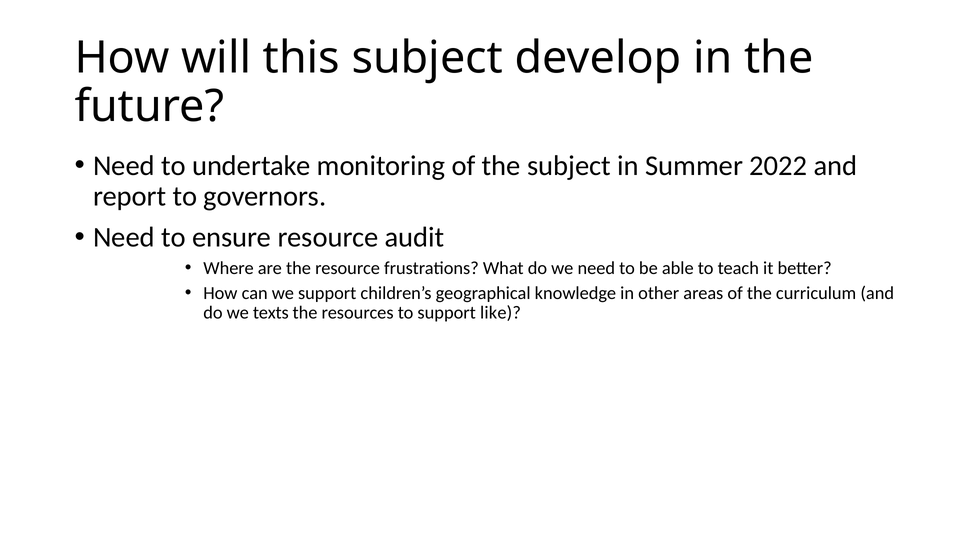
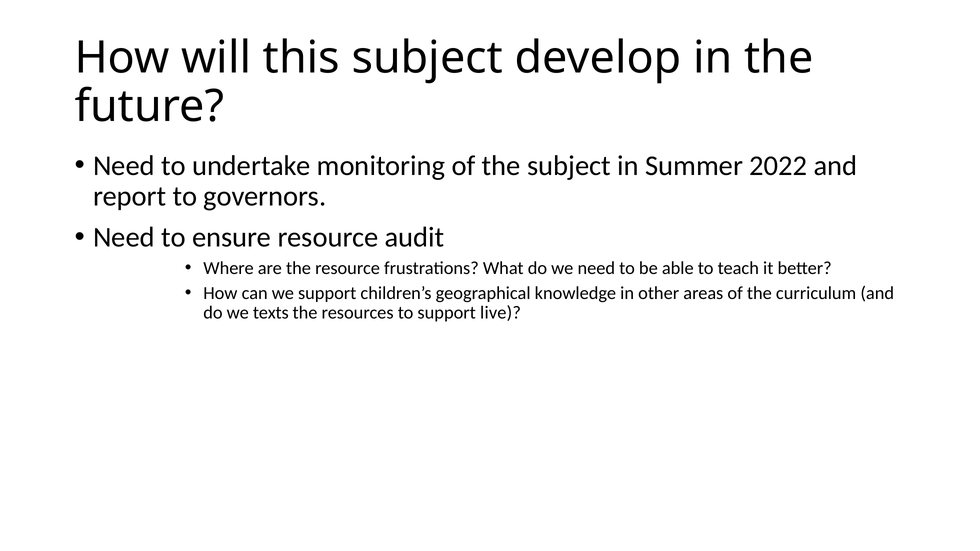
like: like -> live (501, 313)
